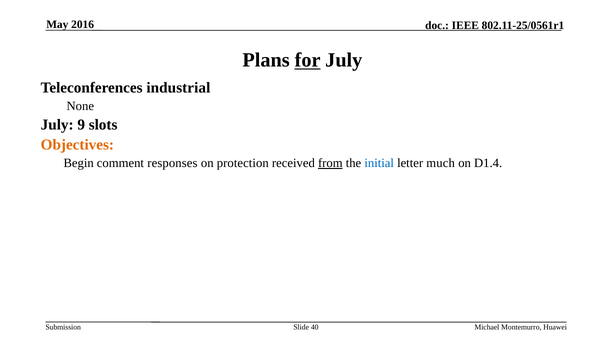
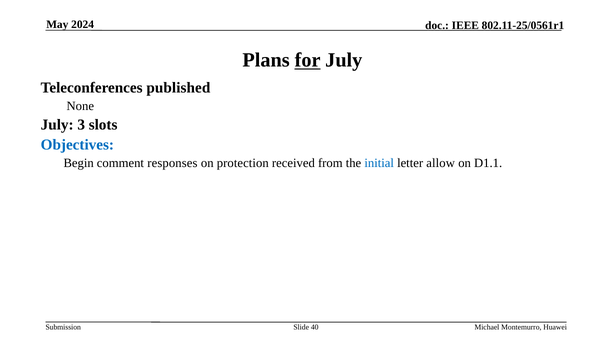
2016: 2016 -> 2024 (83, 24)
industrial: industrial -> published (178, 88)
9: 9 -> 3 (81, 125)
Objectives colour: orange -> blue (77, 145)
from underline: present -> none (330, 163)
much: much -> allow (441, 163)
D1.4: D1.4 -> D1.1 (488, 163)
